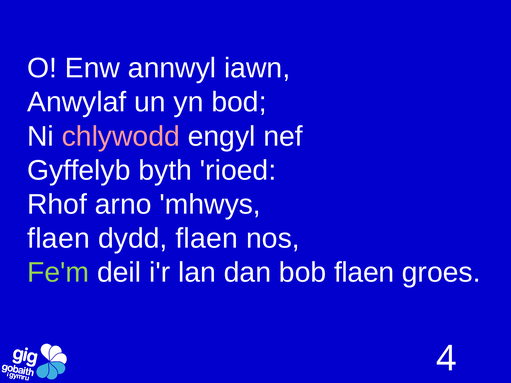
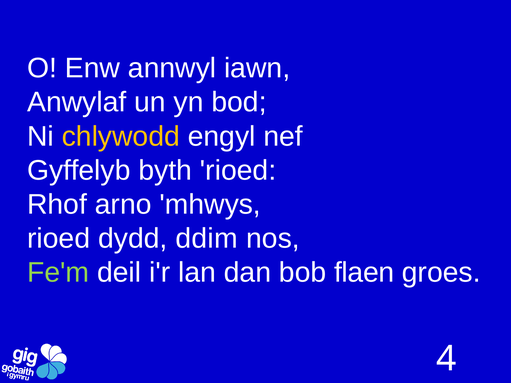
chlywodd colour: pink -> yellow (121, 136)
flaen: flaen -> rioed (59, 239)
dydd flaen: flaen -> ddim (207, 239)
